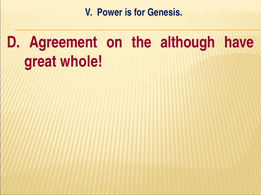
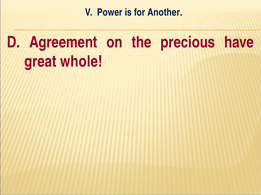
Genesis: Genesis -> Another (165, 12)
although: although -> precious (188, 42)
